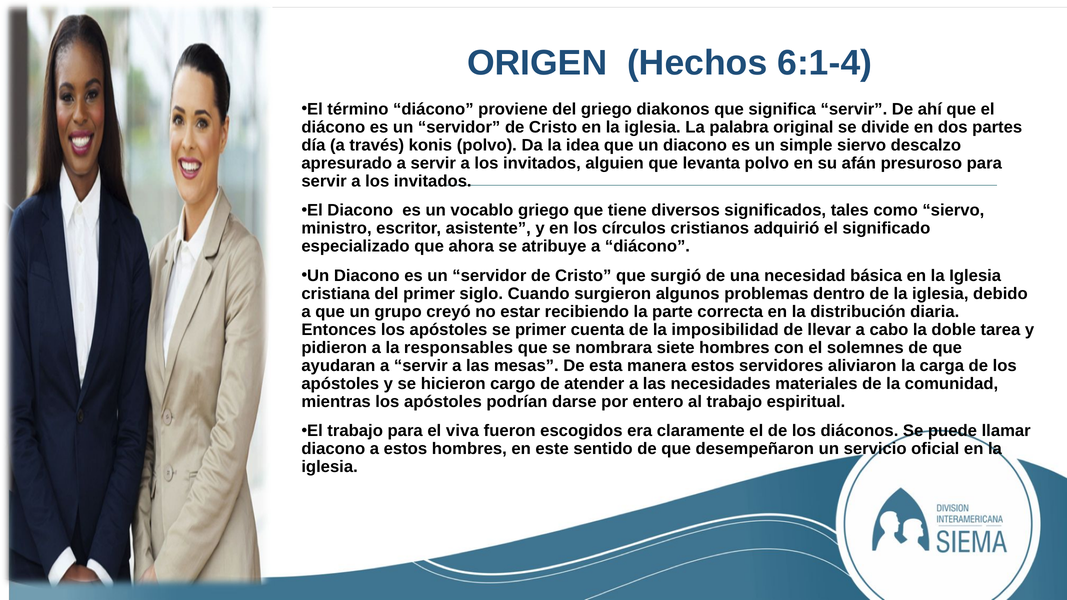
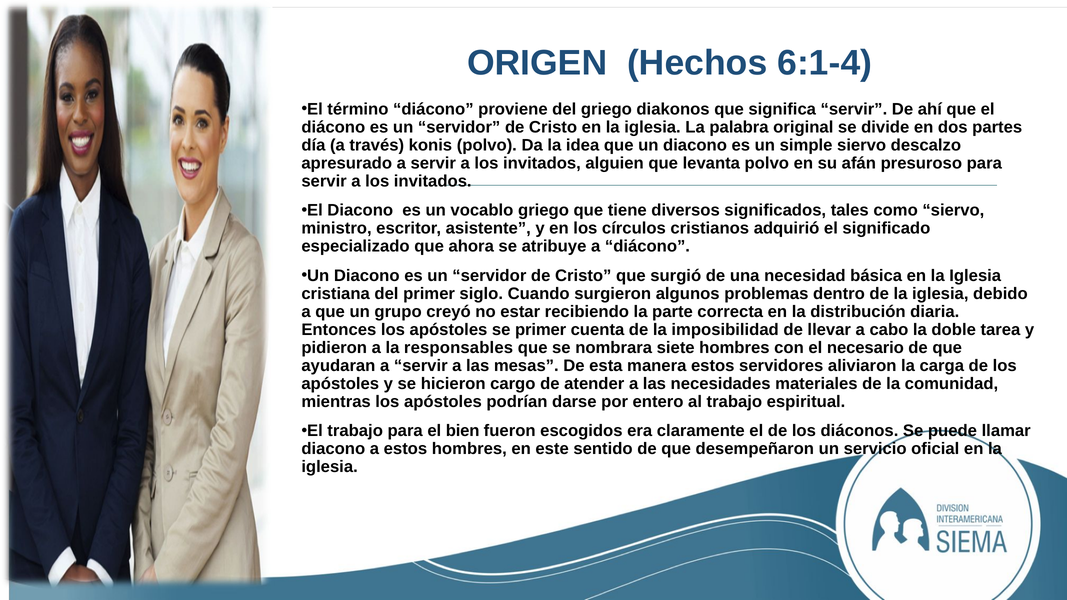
solemnes: solemnes -> necesario (865, 348)
viva: viva -> bien (463, 431)
